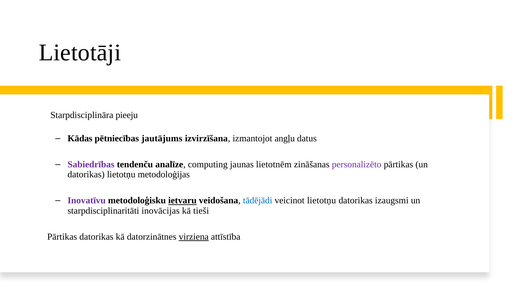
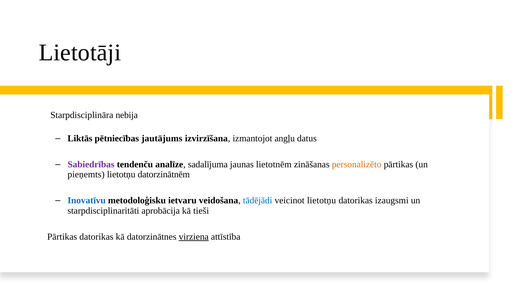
pieeju: pieeju -> nebija (127, 116)
Kādas: Kādas -> Liktās (80, 139)
computing: computing -> sadalījuma (208, 165)
personalizēto colour: purple -> orange (357, 165)
datorikas: datorikas -> pieņemts (86, 175)
metodoloģijas: metodoloģijas -> datorzinātnēm (164, 175)
Inovatīvu colour: purple -> blue (87, 201)
ietvaru underline: present -> none (182, 201)
inovācijas: inovācijas -> aprobācija (161, 211)
